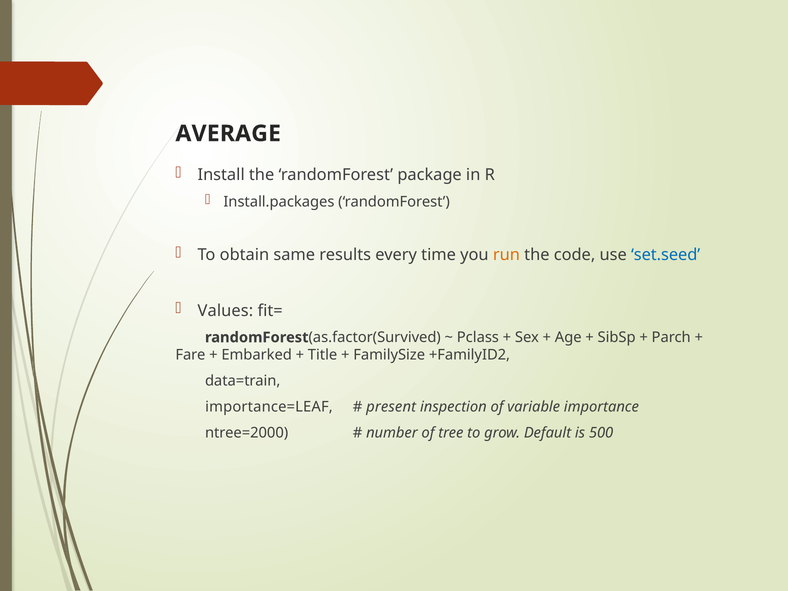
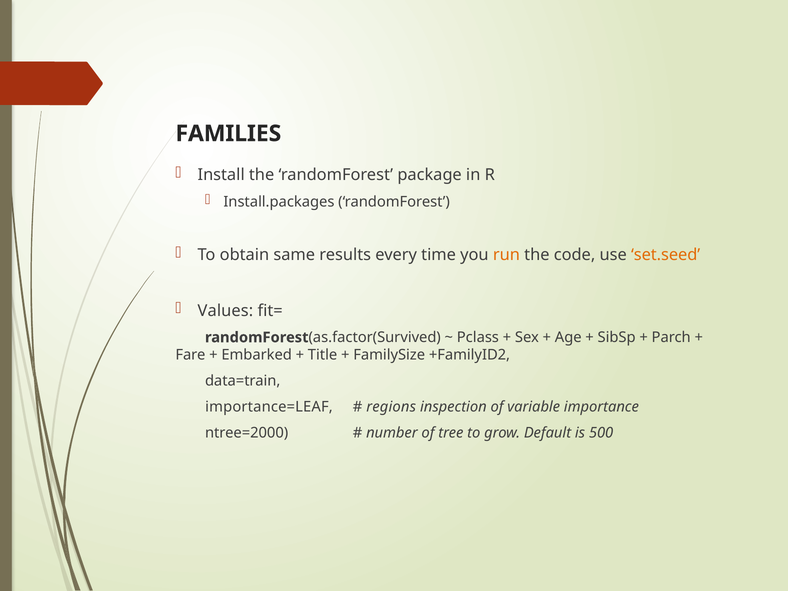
AVERAGE: AVERAGE -> FAMILIES (228, 134)
set.seed colour: blue -> orange (666, 255)
present: present -> regions (391, 407)
